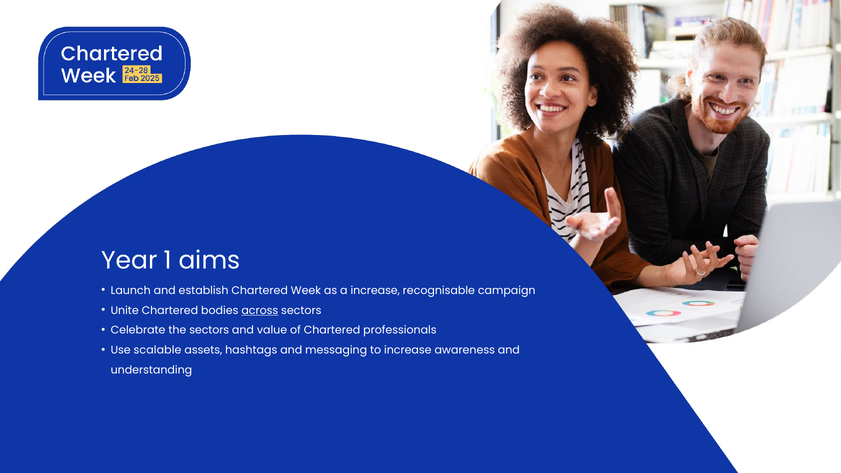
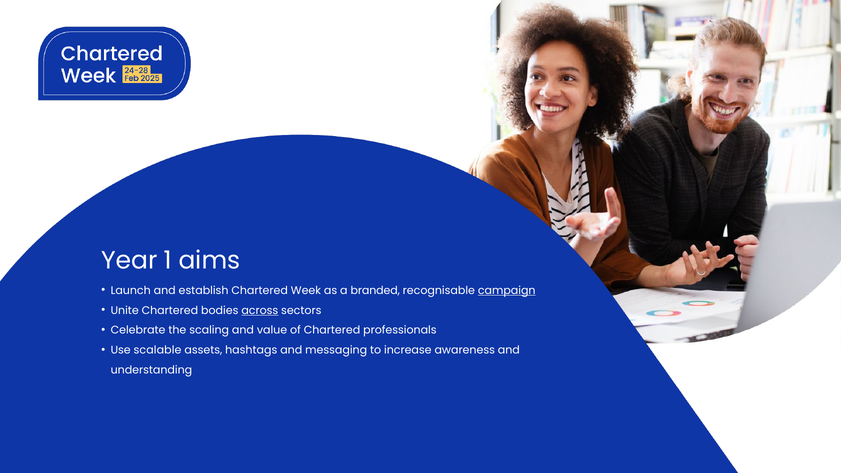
a increase: increase -> branded (375, 291)
campaign underline: none -> present (507, 291)
the sectors: sectors -> scaling (209, 330)
